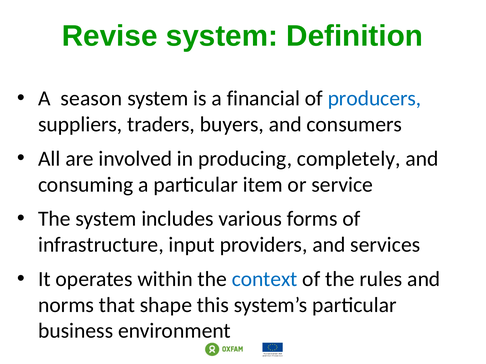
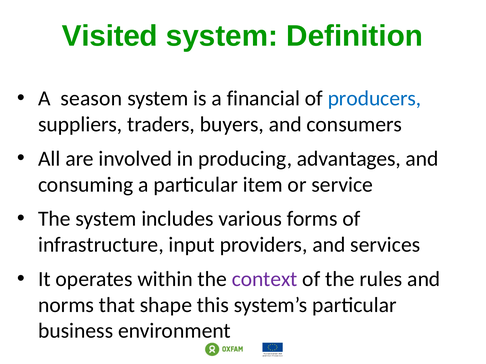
Revise: Revise -> Visited (110, 36)
completely: completely -> advantages (349, 159)
context colour: blue -> purple (265, 279)
